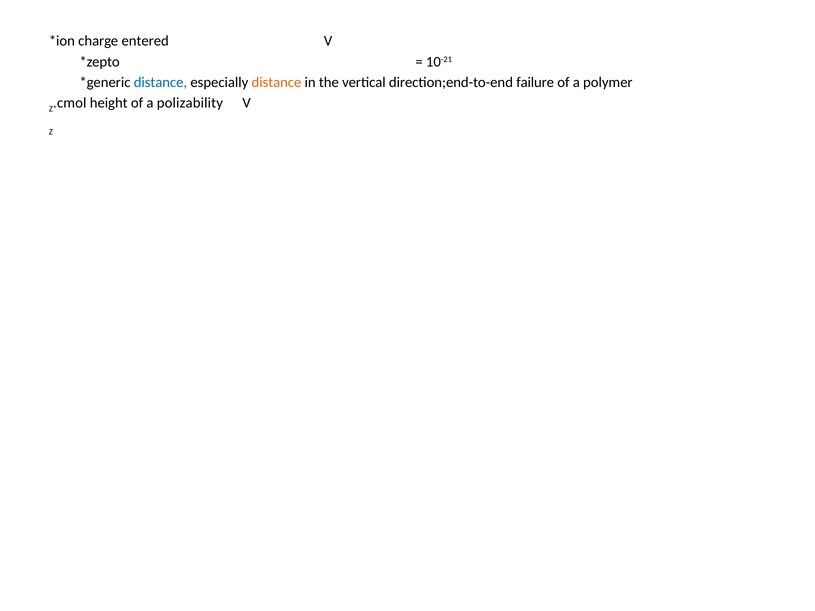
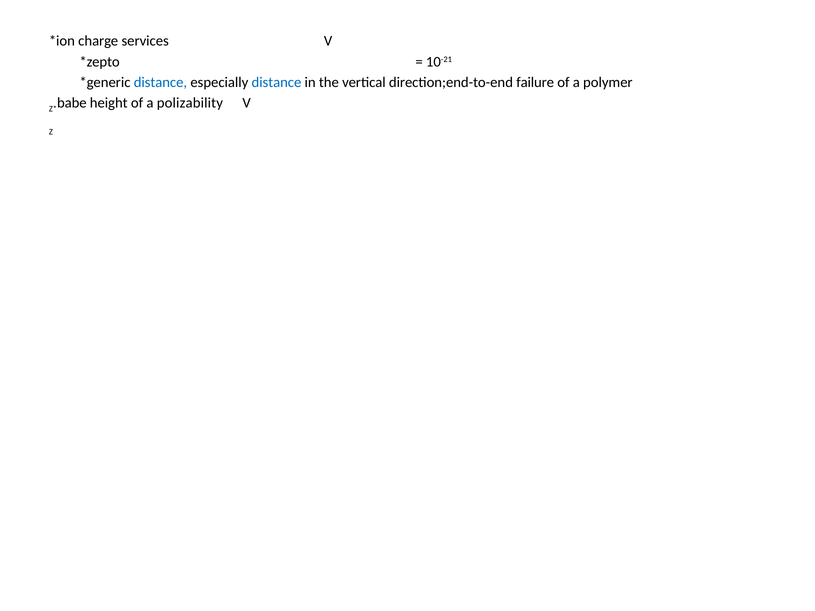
entered: entered -> services (145, 41)
distance colour: orange -> blue (276, 82)
cmol: cmol -> babe (72, 103)
